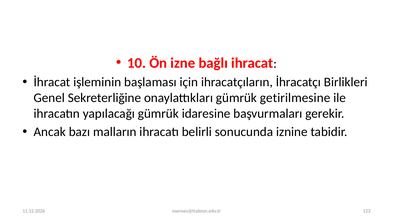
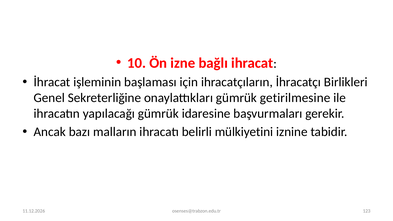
sonucunda: sonucunda -> mülkiyetini (244, 132)
